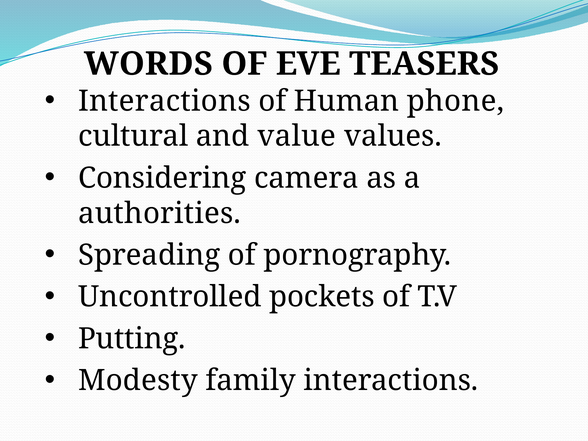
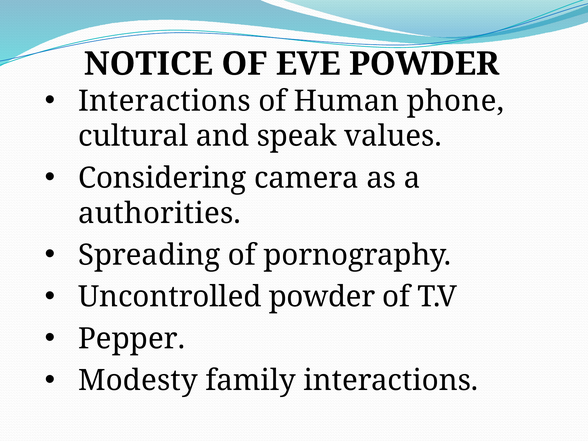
WORDS: WORDS -> NOTICE (148, 64)
EVE TEASERS: TEASERS -> POWDER (424, 64)
value: value -> speak (297, 136)
Uncontrolled pockets: pockets -> powder (322, 297)
Putting: Putting -> Pepper (132, 339)
